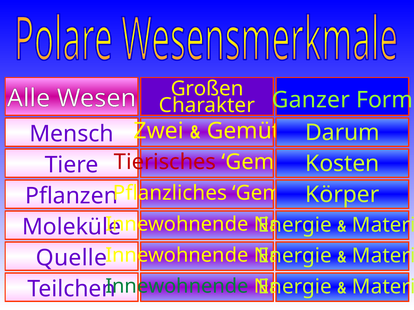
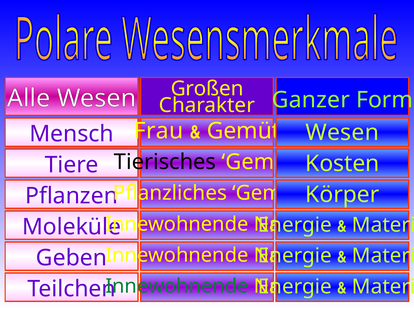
Zwei: Zwei -> Frau (159, 131)
Darum: Darum -> Wesen (342, 133)
Tierisches colour: red -> black (165, 162)
Quelle: Quelle -> Geben (72, 258)
